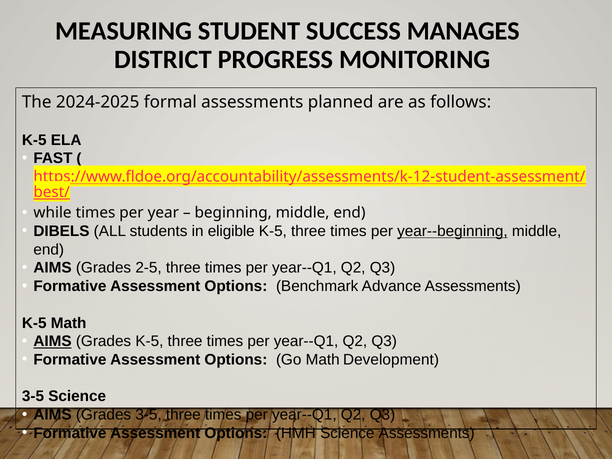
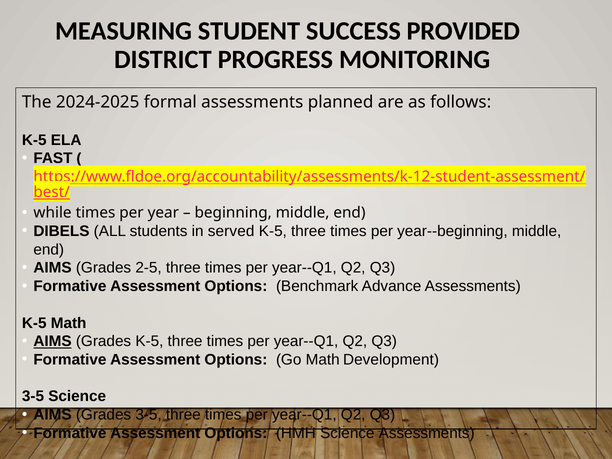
MANAGES: MANAGES -> PROVIDED (463, 31)
eligible: eligible -> served (231, 231)
year--beginning underline: present -> none (452, 231)
